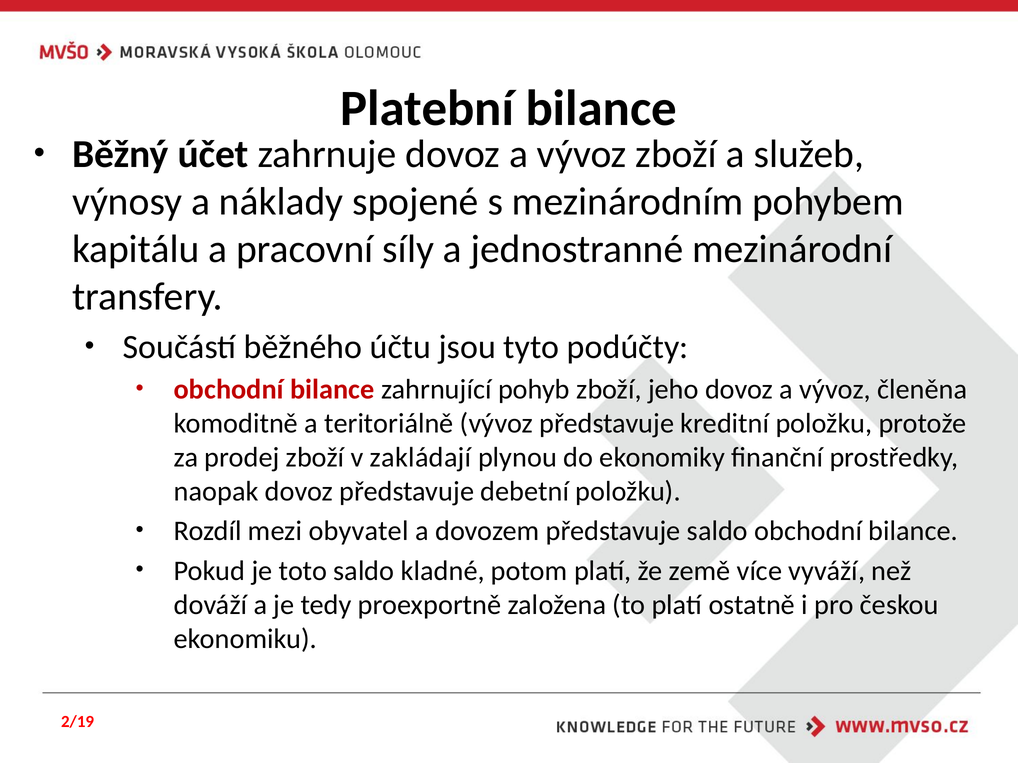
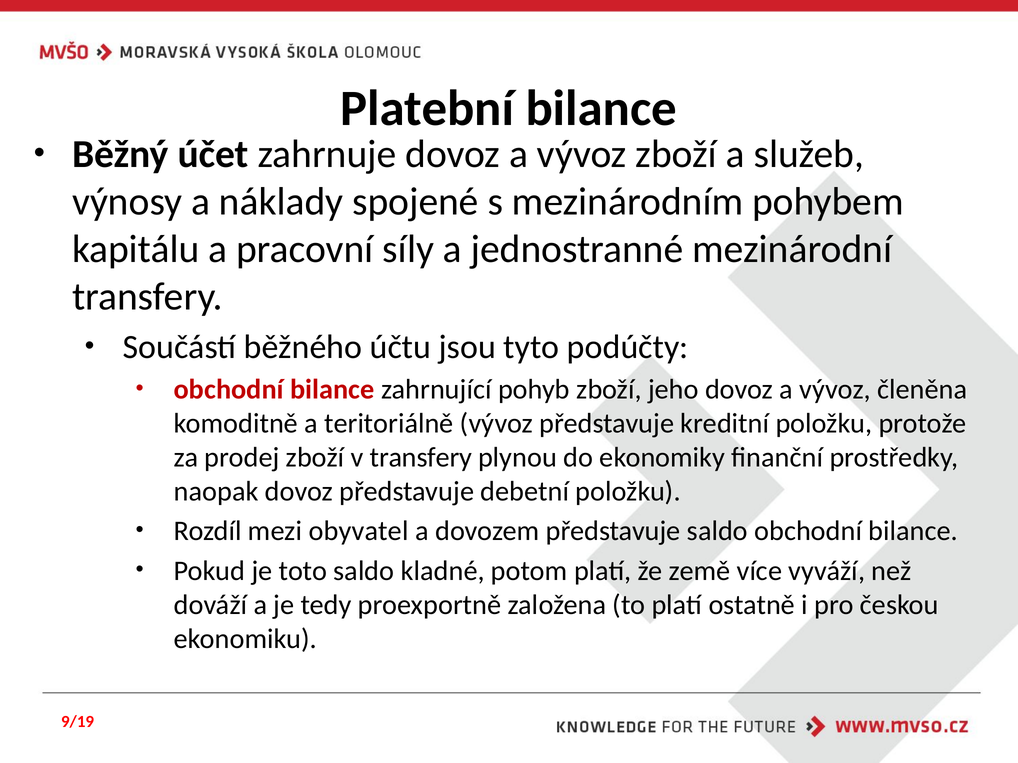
v zakládají: zakládají -> transfery (421, 458)
2/19: 2/19 -> 9/19 (78, 722)
